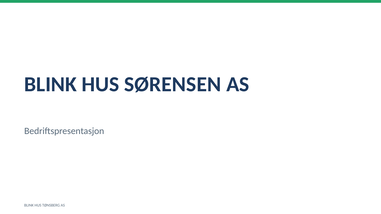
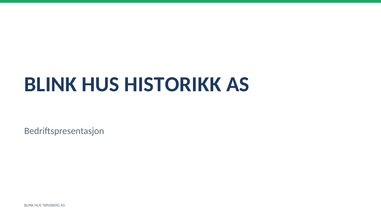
SØRENSEN: SØRENSEN -> HISTORIKK (173, 85)
